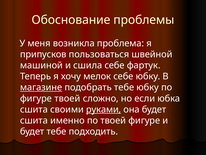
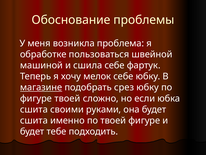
припусков: припусков -> обработке (43, 54)
подобрать тебе: тебе -> срез (124, 87)
руками underline: present -> none (104, 109)
